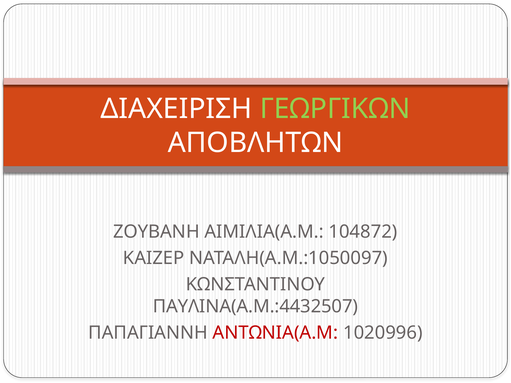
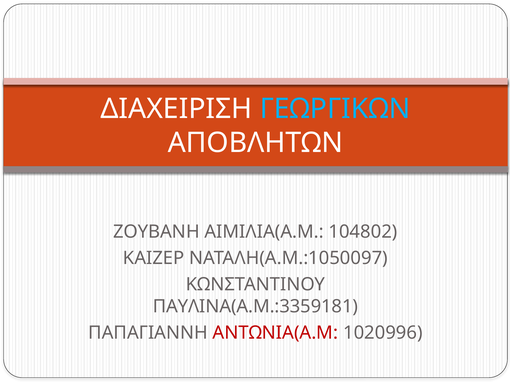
ΓΕΩΡΓΙΚΩΝ colour: light green -> light blue (335, 109)
104872: 104872 -> 104802 (363, 232)
ΠΑΥΛΙΝΑ(Α.Μ.:4432507: ΠΑΥΛΙΝΑ(Α.Μ.:4432507 -> ΠΑΥΛΙΝΑ(Α.Μ.:3359181 (255, 307)
